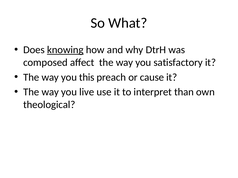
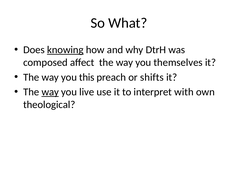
satisfactory: satisfactory -> themselves (178, 63)
cause: cause -> shifts (152, 77)
way underline: none -> present (50, 92)
than: than -> with (184, 92)
